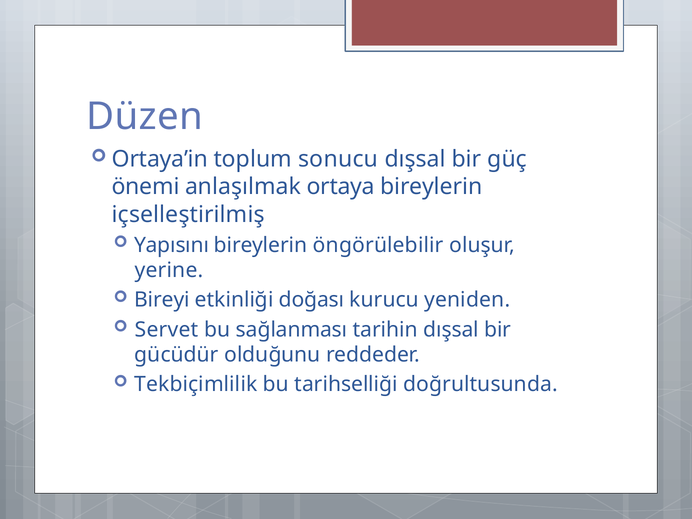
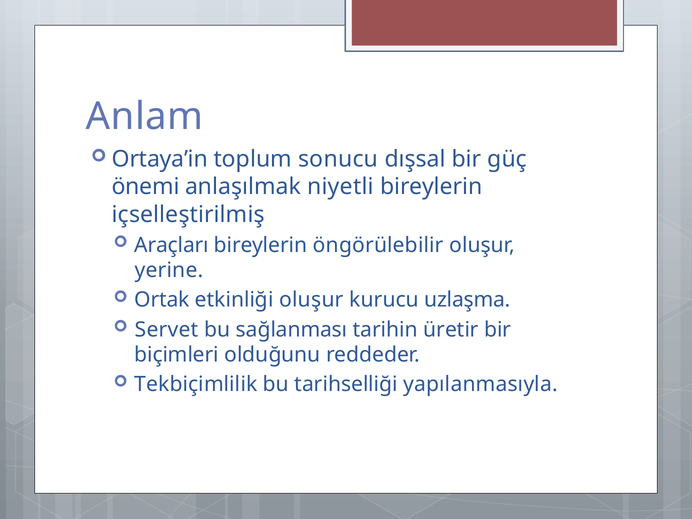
Düzen: Düzen -> Anlam (145, 116)
ortaya: ortaya -> niyetli (340, 187)
Yapısını: Yapısını -> Araçları (172, 245)
Bireyi: Bireyi -> Ortak (162, 300)
etkinliği doğası: doğası -> oluşur (311, 300)
yeniden: yeniden -> uzlaşma (467, 300)
tarihin dışsal: dışsal -> üretir (451, 330)
gücüdür: gücüdür -> biçimleri (177, 355)
doğrultusunda: doğrultusunda -> yapılanmasıyla (480, 384)
